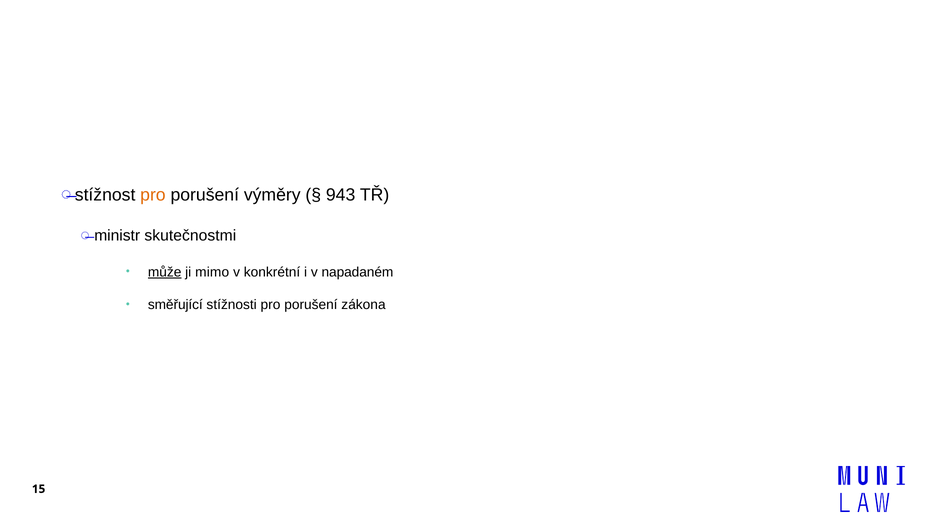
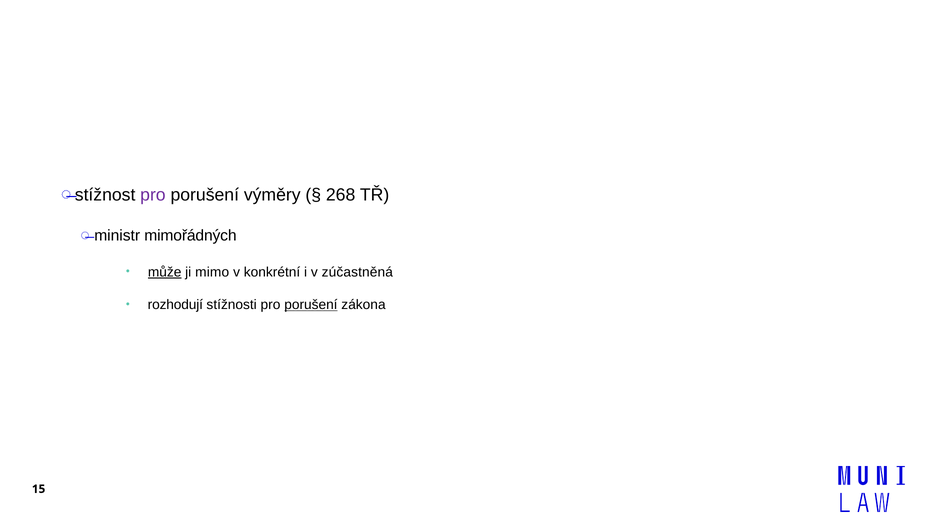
pro colour: orange -> purple (153, 195)
943: 943 -> 268 (341, 195)
skutečnostmi: skutečnostmi -> mimořádných (190, 236)
napadaném: napadaném -> zúčastněná (357, 272)
směřující: směřující -> rozhodují (175, 305)
porušení underline: none -> present (311, 305)
